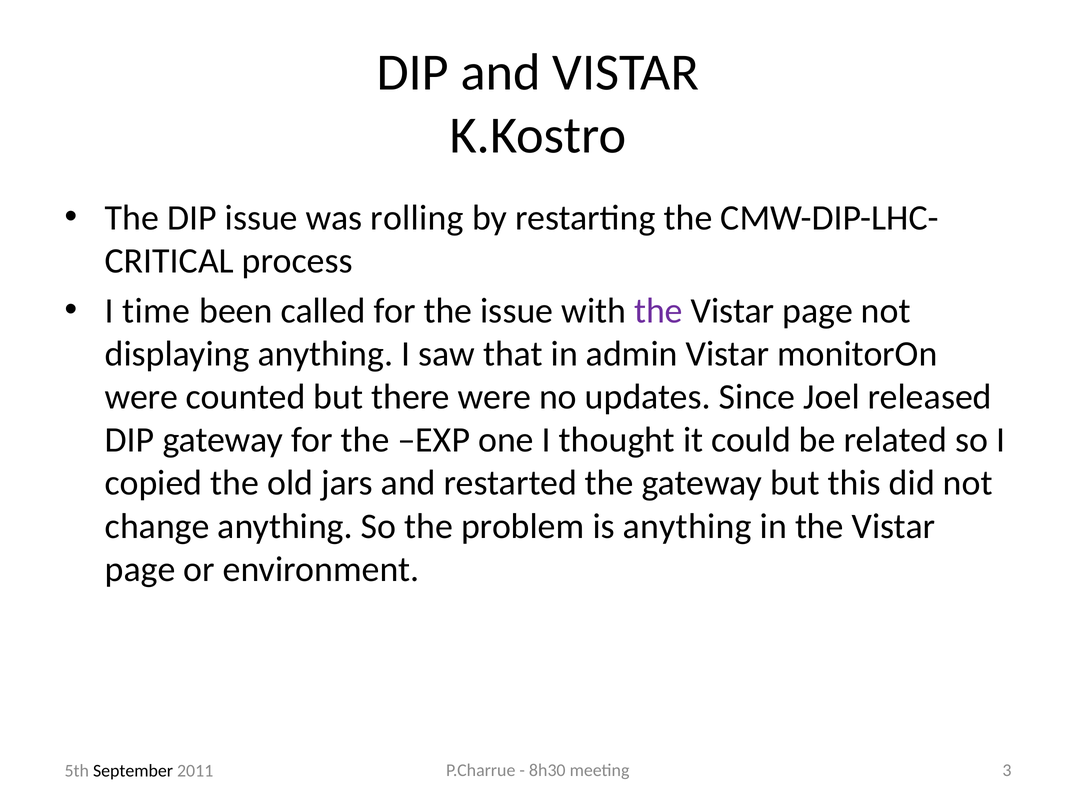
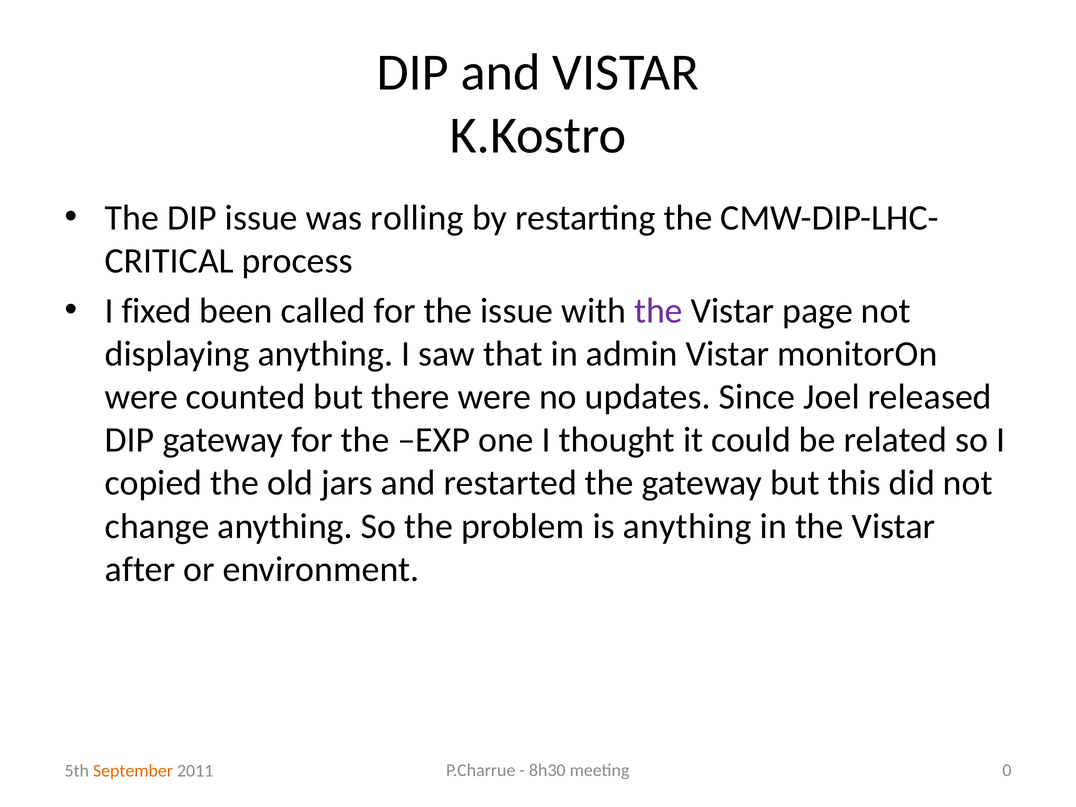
time: time -> fixed (157, 311)
page: page -> after (140, 569)
3: 3 -> 0 (1007, 771)
September colour: black -> orange (133, 771)
